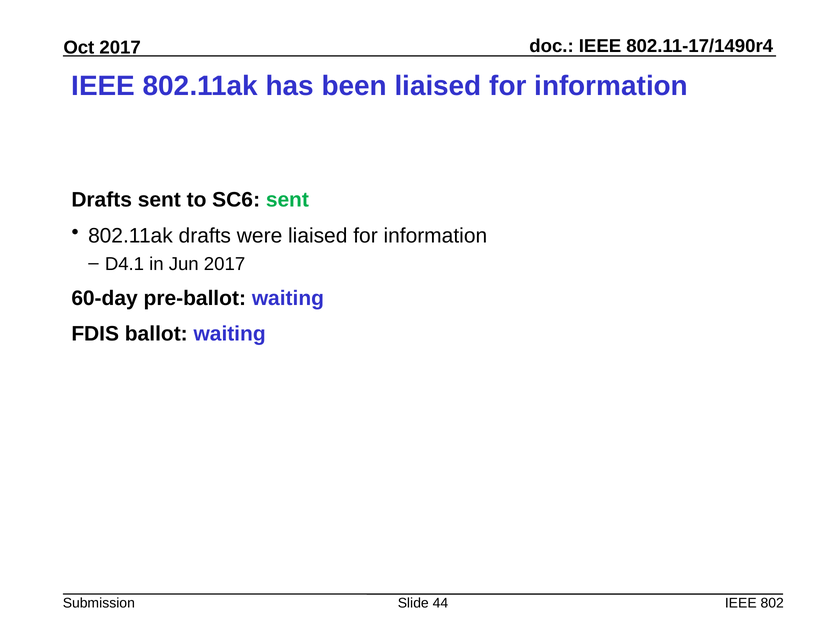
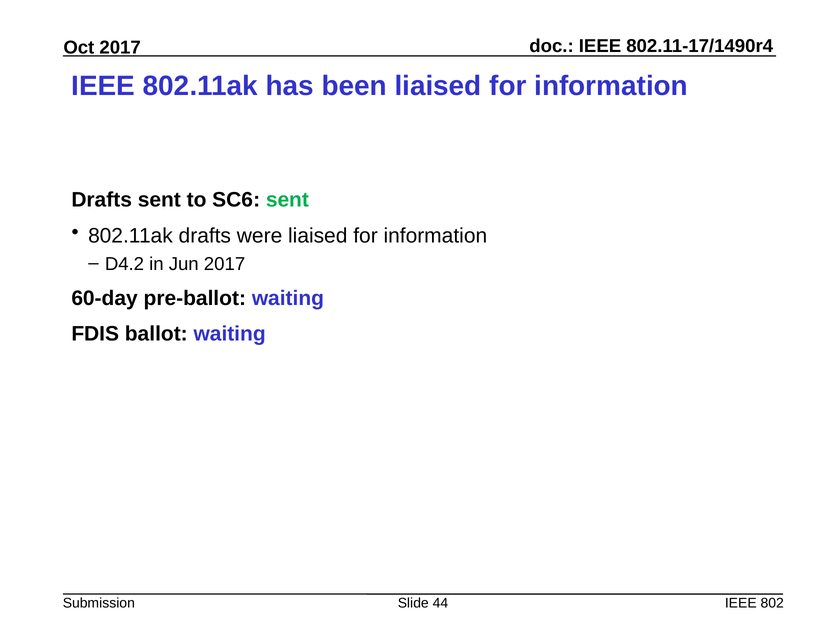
D4.1: D4.1 -> D4.2 (124, 264)
